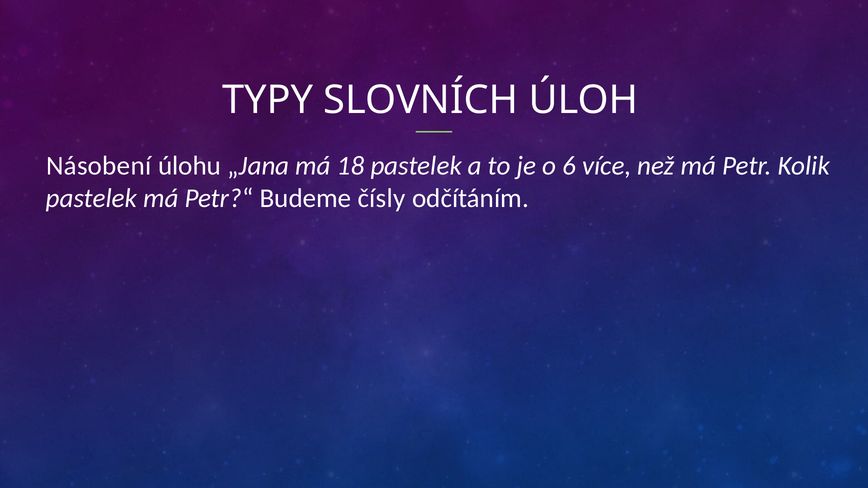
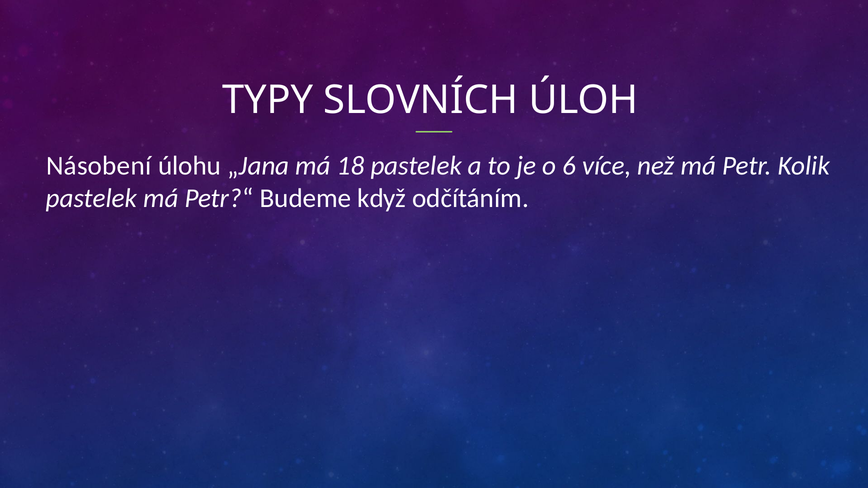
čísly: čísly -> když (382, 199)
